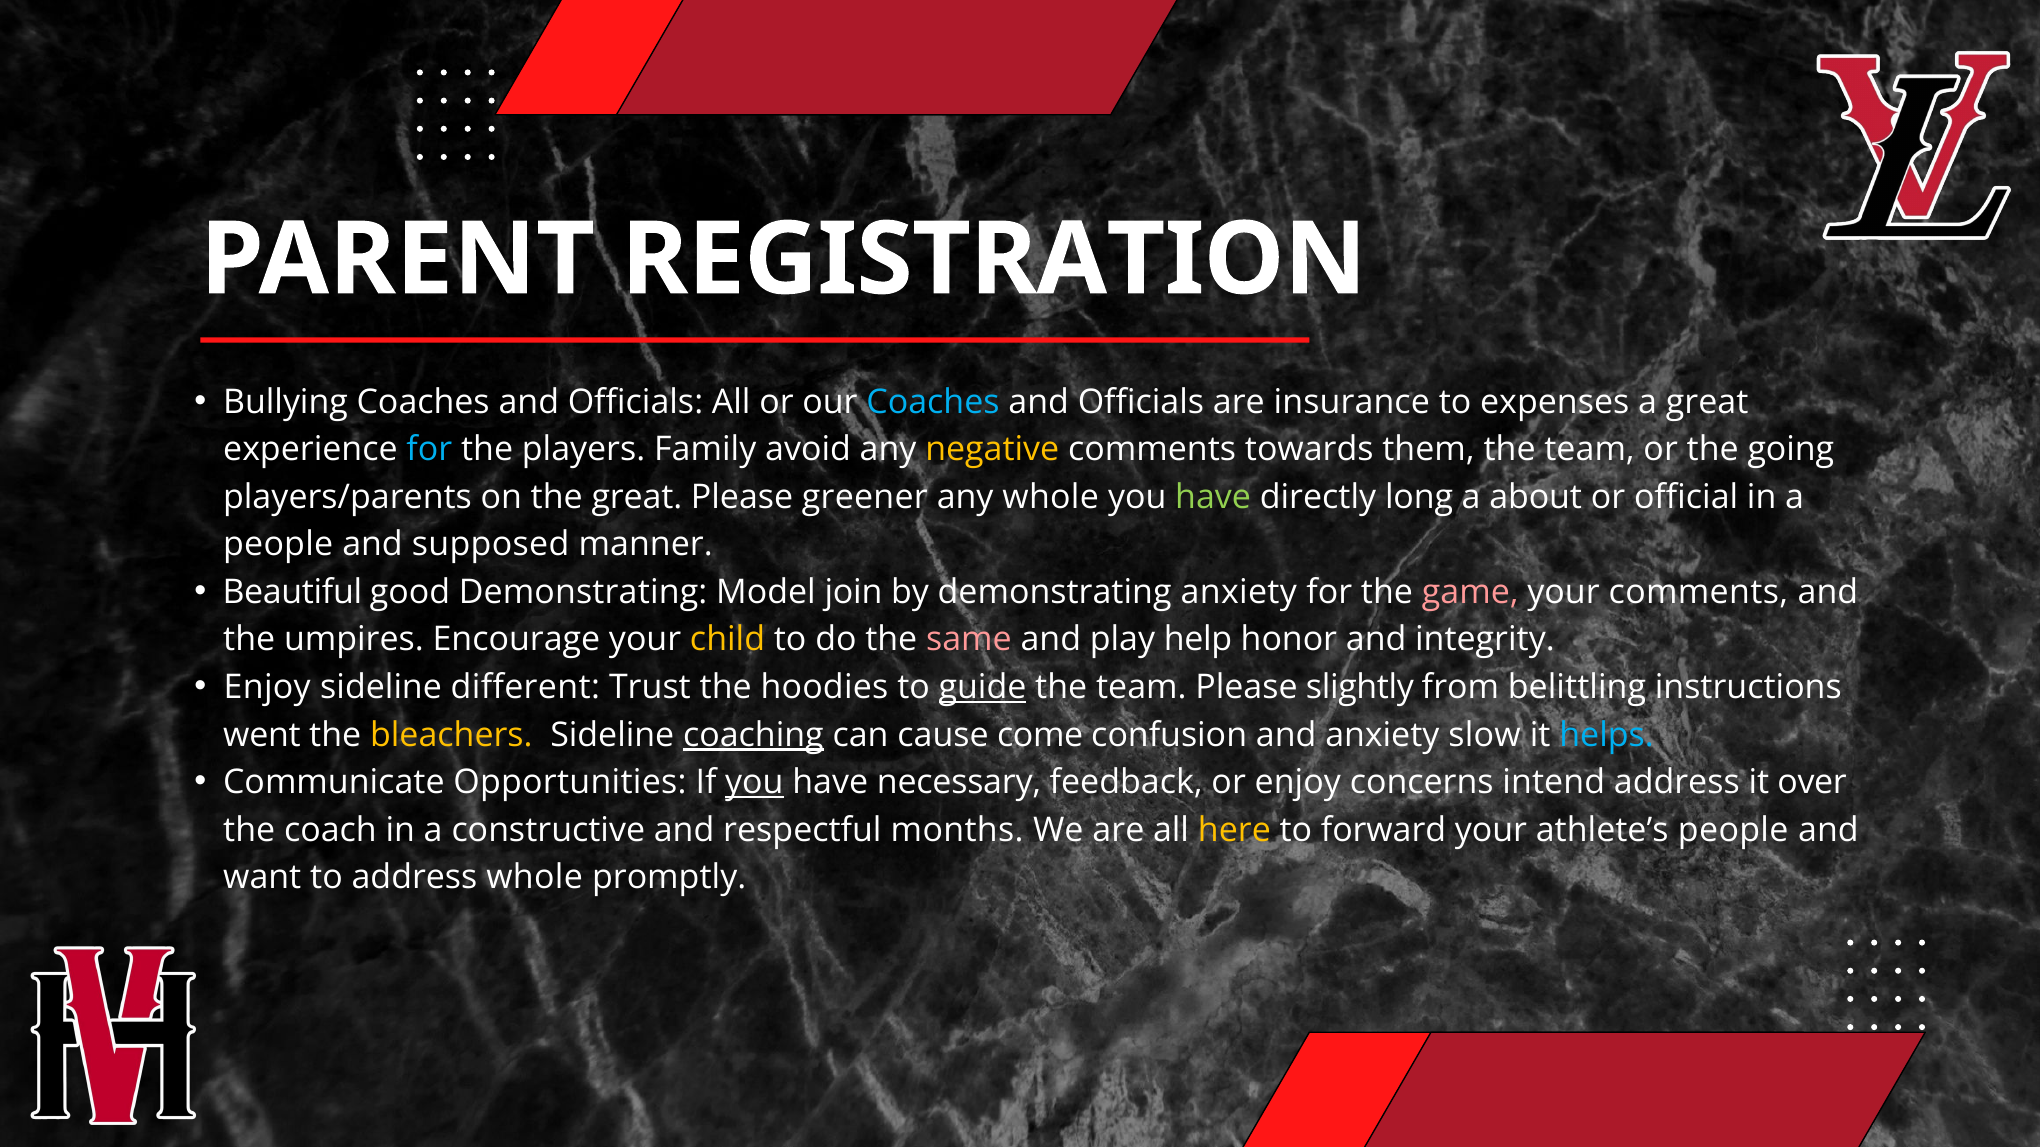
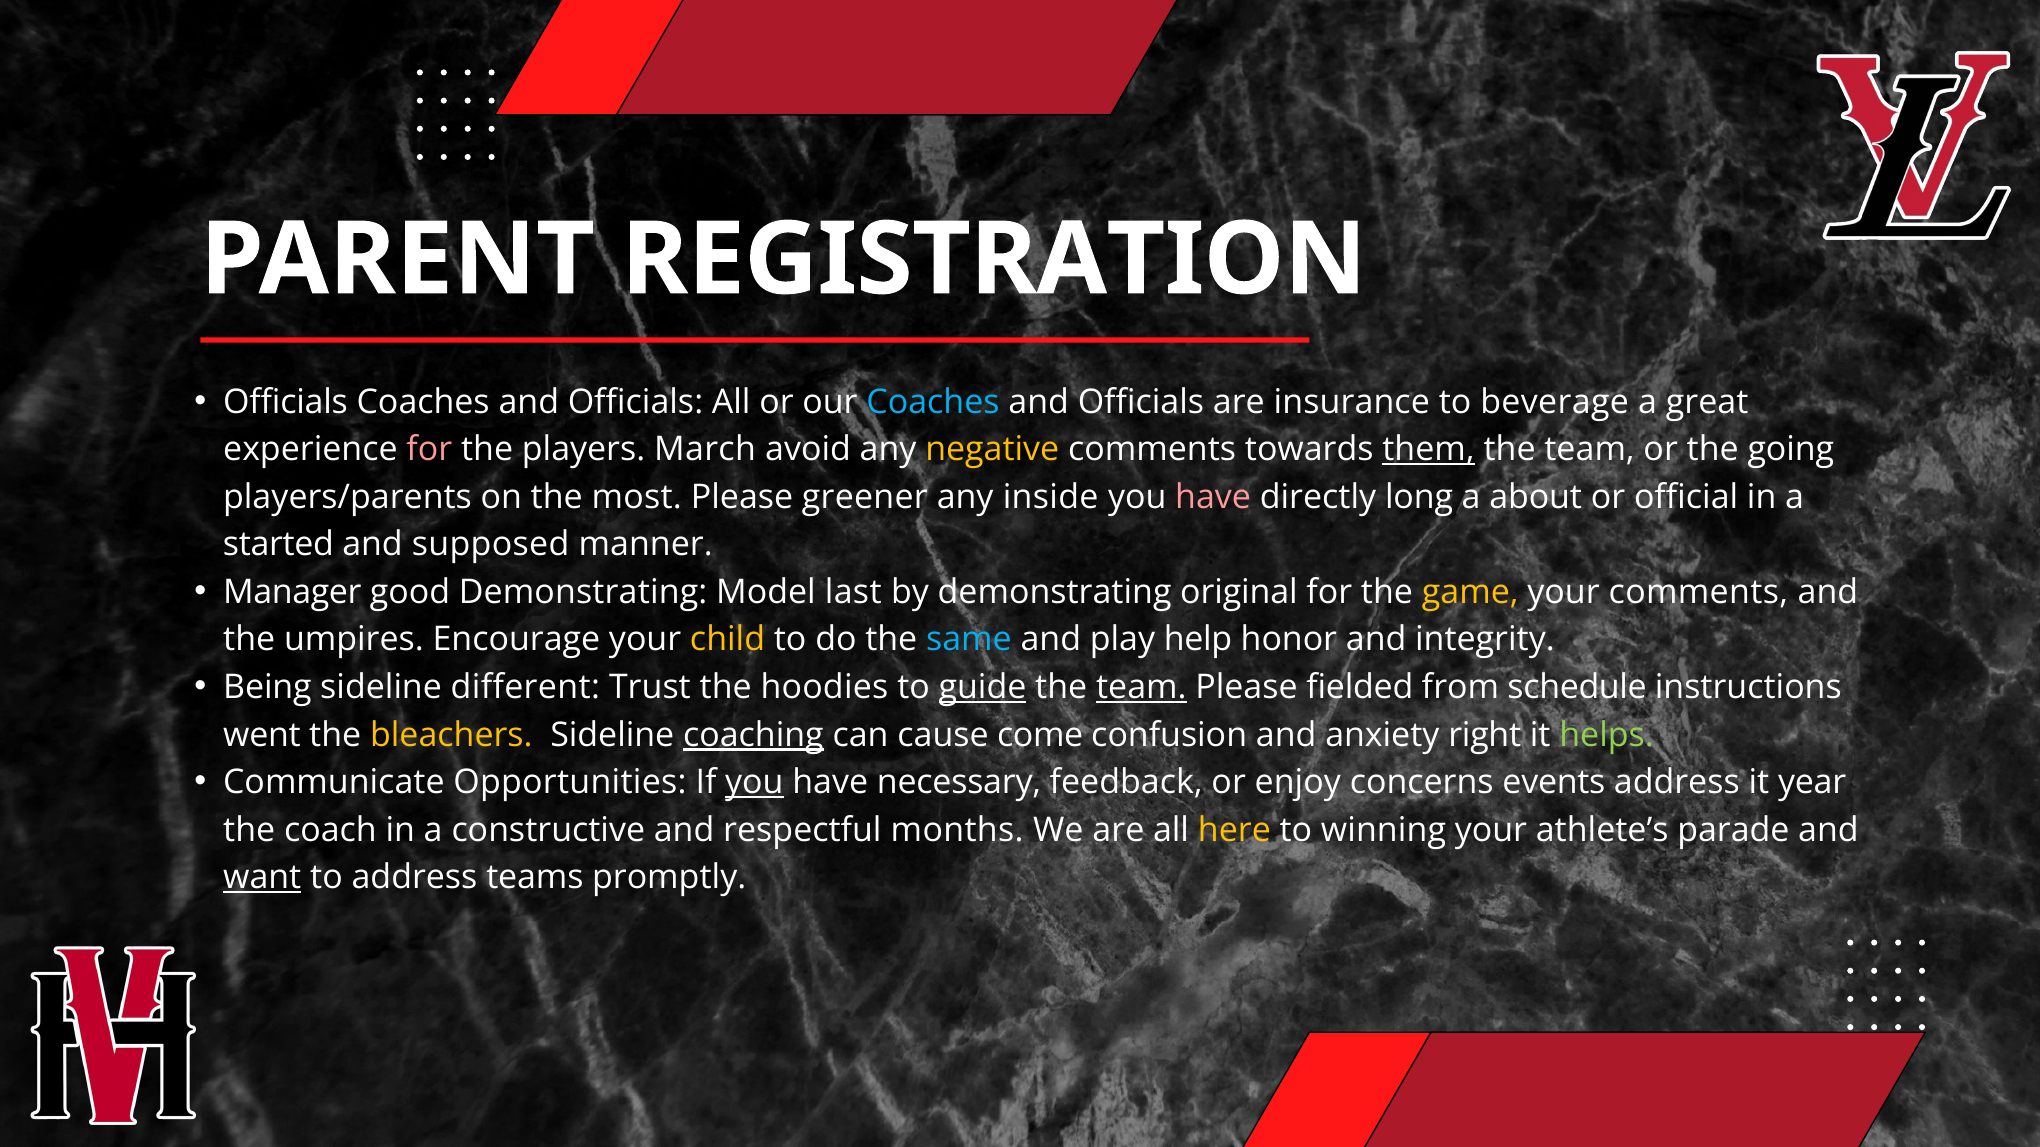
Bullying: Bullying -> Officials (286, 402)
expenses: expenses -> beverage (1555, 402)
for colour: light blue -> pink (429, 450)
Family: Family -> March (705, 450)
them underline: none -> present (1429, 450)
the great: great -> most (637, 497)
any whole: whole -> inside (1051, 497)
have colour: light green -> pink (1213, 497)
people: people -> started (278, 545)
Beautiful: Beautiful -> Manager (292, 592)
join: join -> last (853, 592)
demonstrating anxiety: anxiety -> original (1239, 592)
game colour: pink -> yellow (1470, 592)
same colour: pink -> light blue (969, 640)
Enjoy: Enjoy -> Being (267, 688)
team underline: none -> present (1141, 688)
slightly: slightly -> fielded (1360, 688)
belittling: belittling -> schedule (1577, 688)
slow: slow -> right (1485, 735)
helps colour: light blue -> light green (1607, 735)
intend: intend -> events (1554, 783)
over: over -> year (1812, 783)
forward: forward -> winning (1383, 830)
athlete’s people: people -> parade (1733, 830)
want underline: none -> present (262, 878)
address whole: whole -> teams (535, 878)
